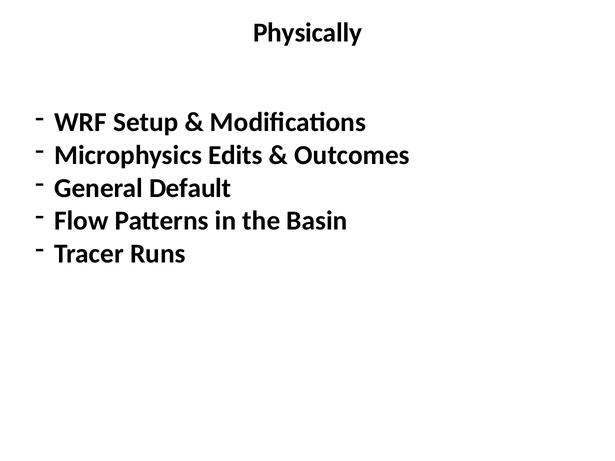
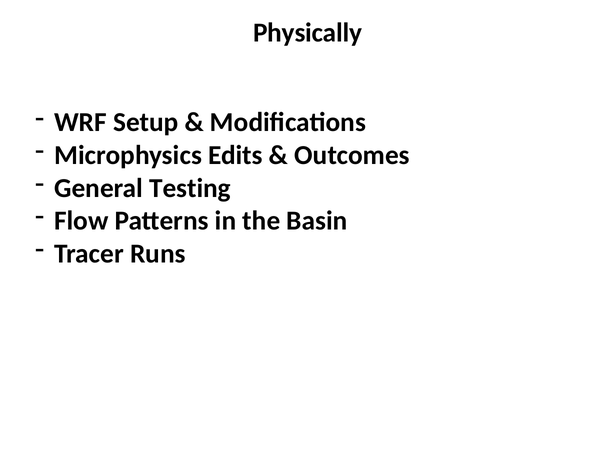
Default: Default -> Testing (190, 188)
